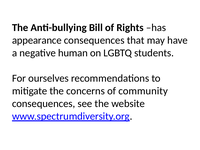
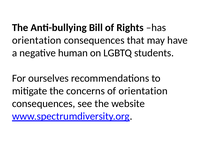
appearance: appearance -> orientation (37, 40)
of community: community -> orientation (143, 91)
